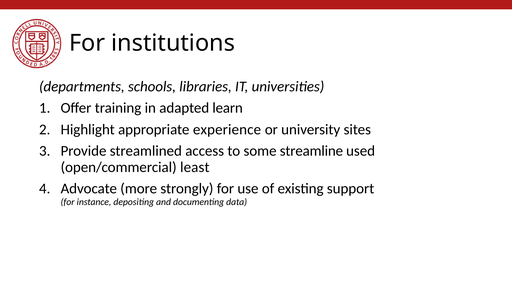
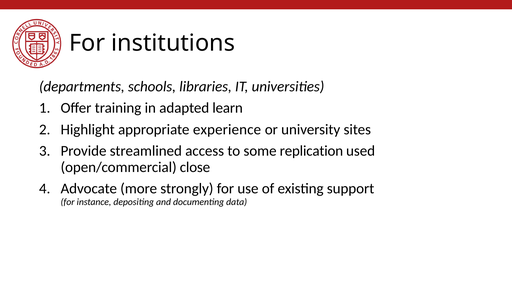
streamline: streamline -> replication (311, 151)
least: least -> close (195, 167)
